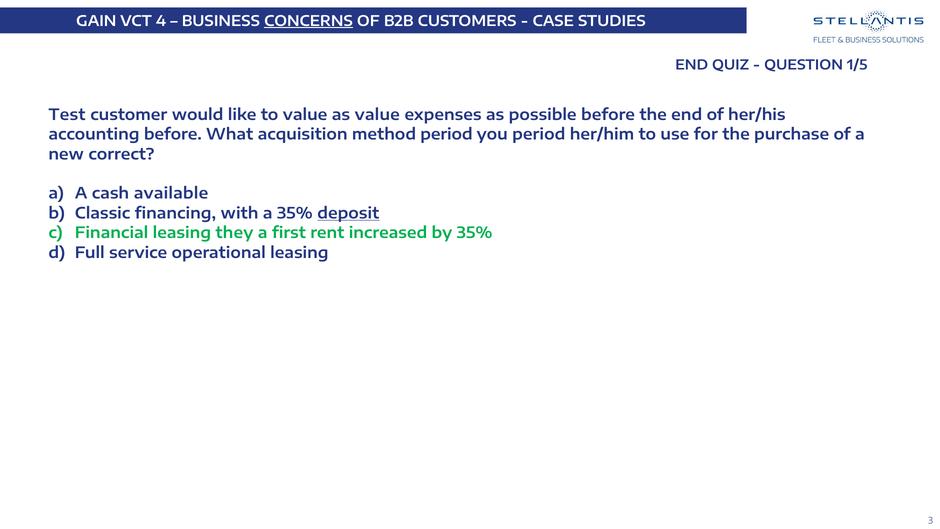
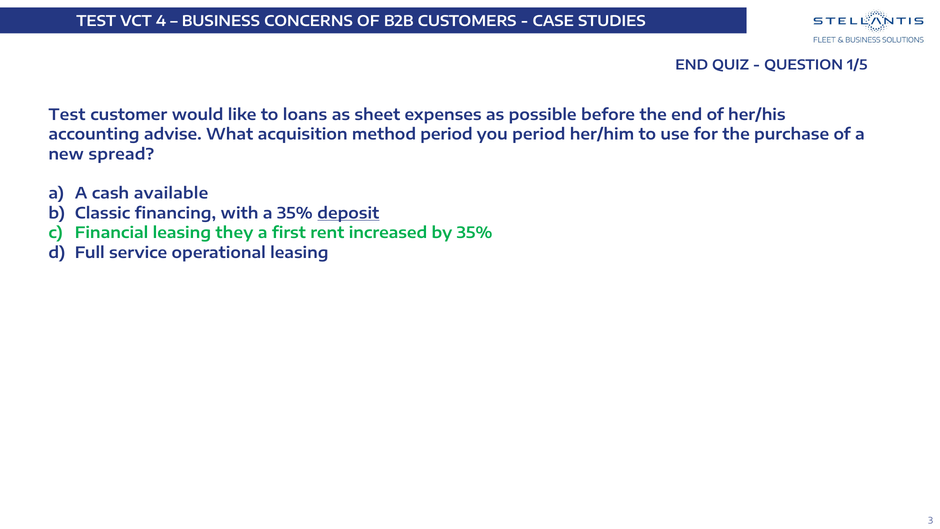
GAIN: GAIN -> TEST (96, 21)
CONCERNS underline: present -> none (309, 21)
to value: value -> loans (305, 115)
as value: value -> sheet (377, 115)
accounting before: before -> advise (173, 135)
correct: correct -> spread (121, 154)
